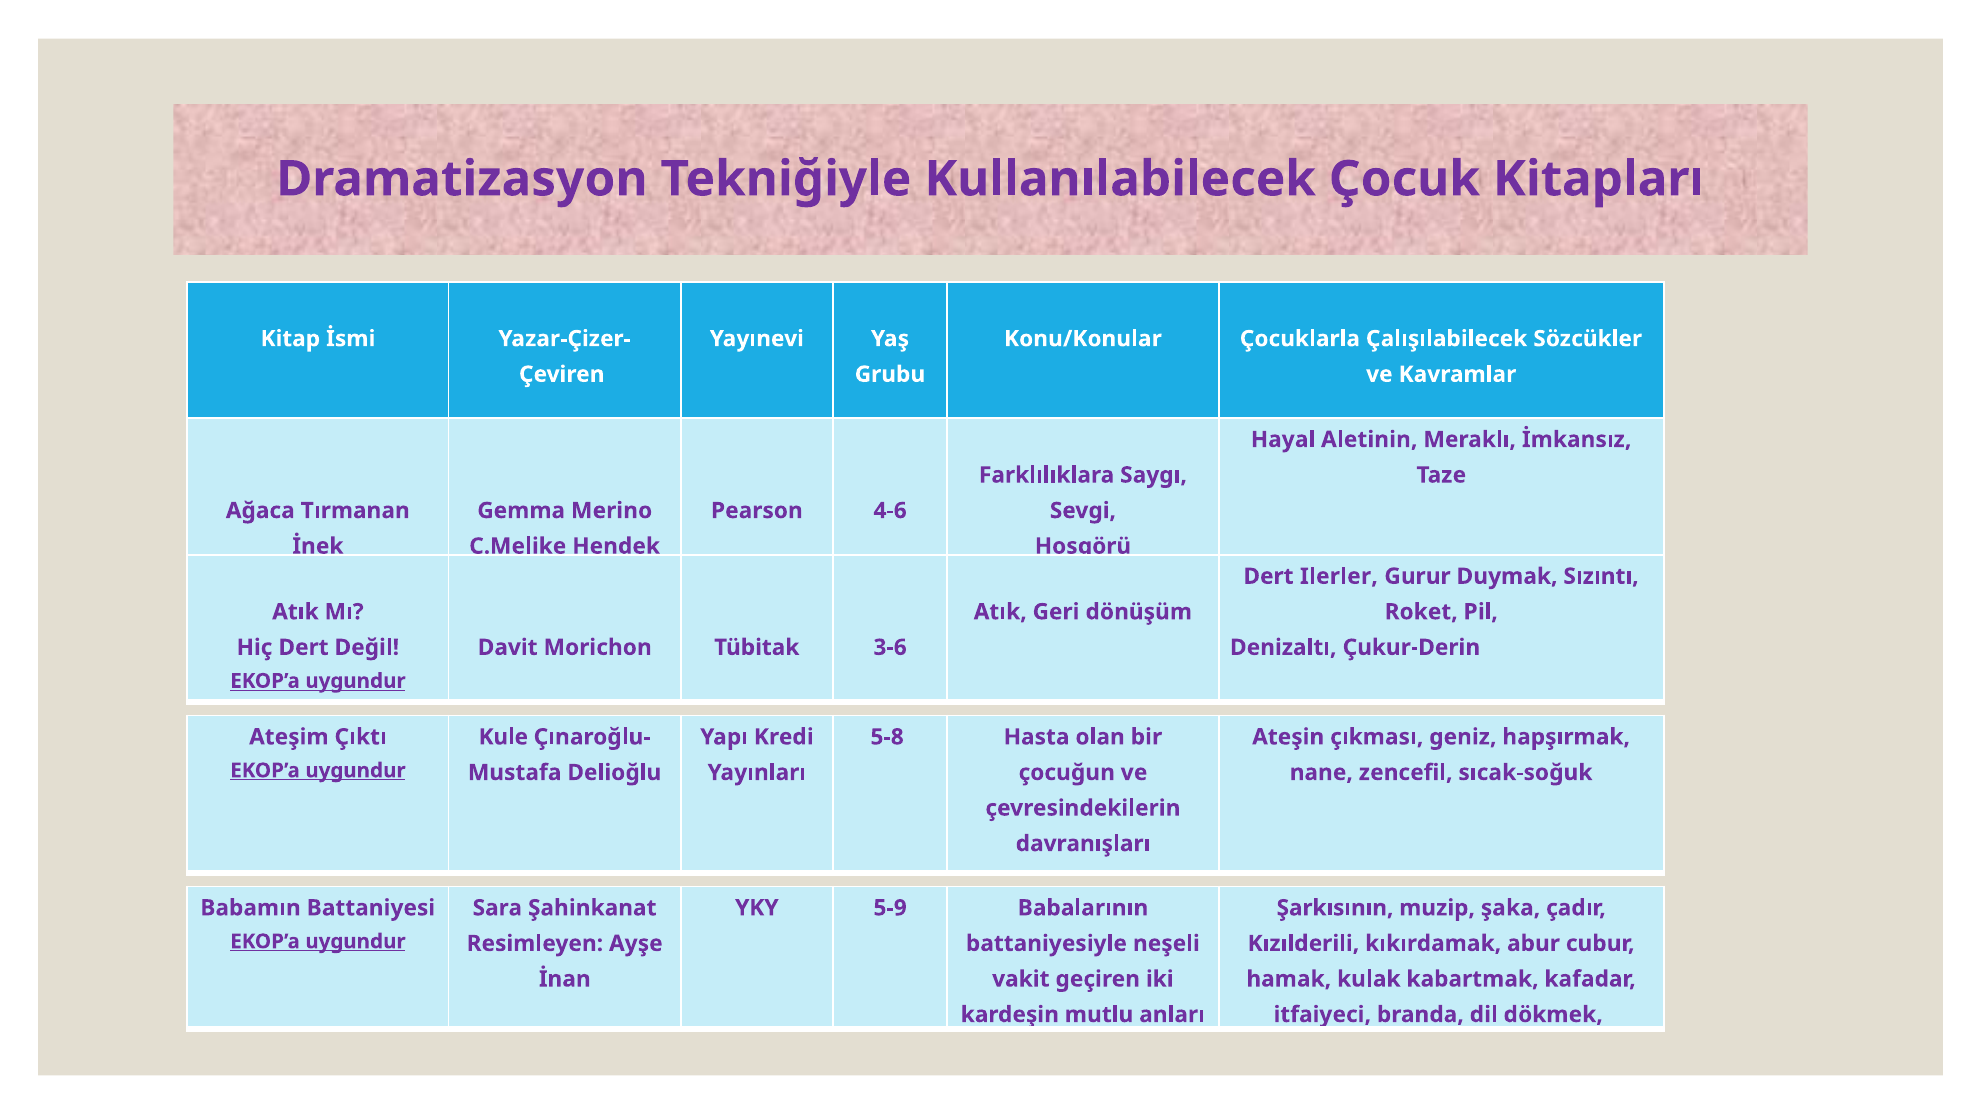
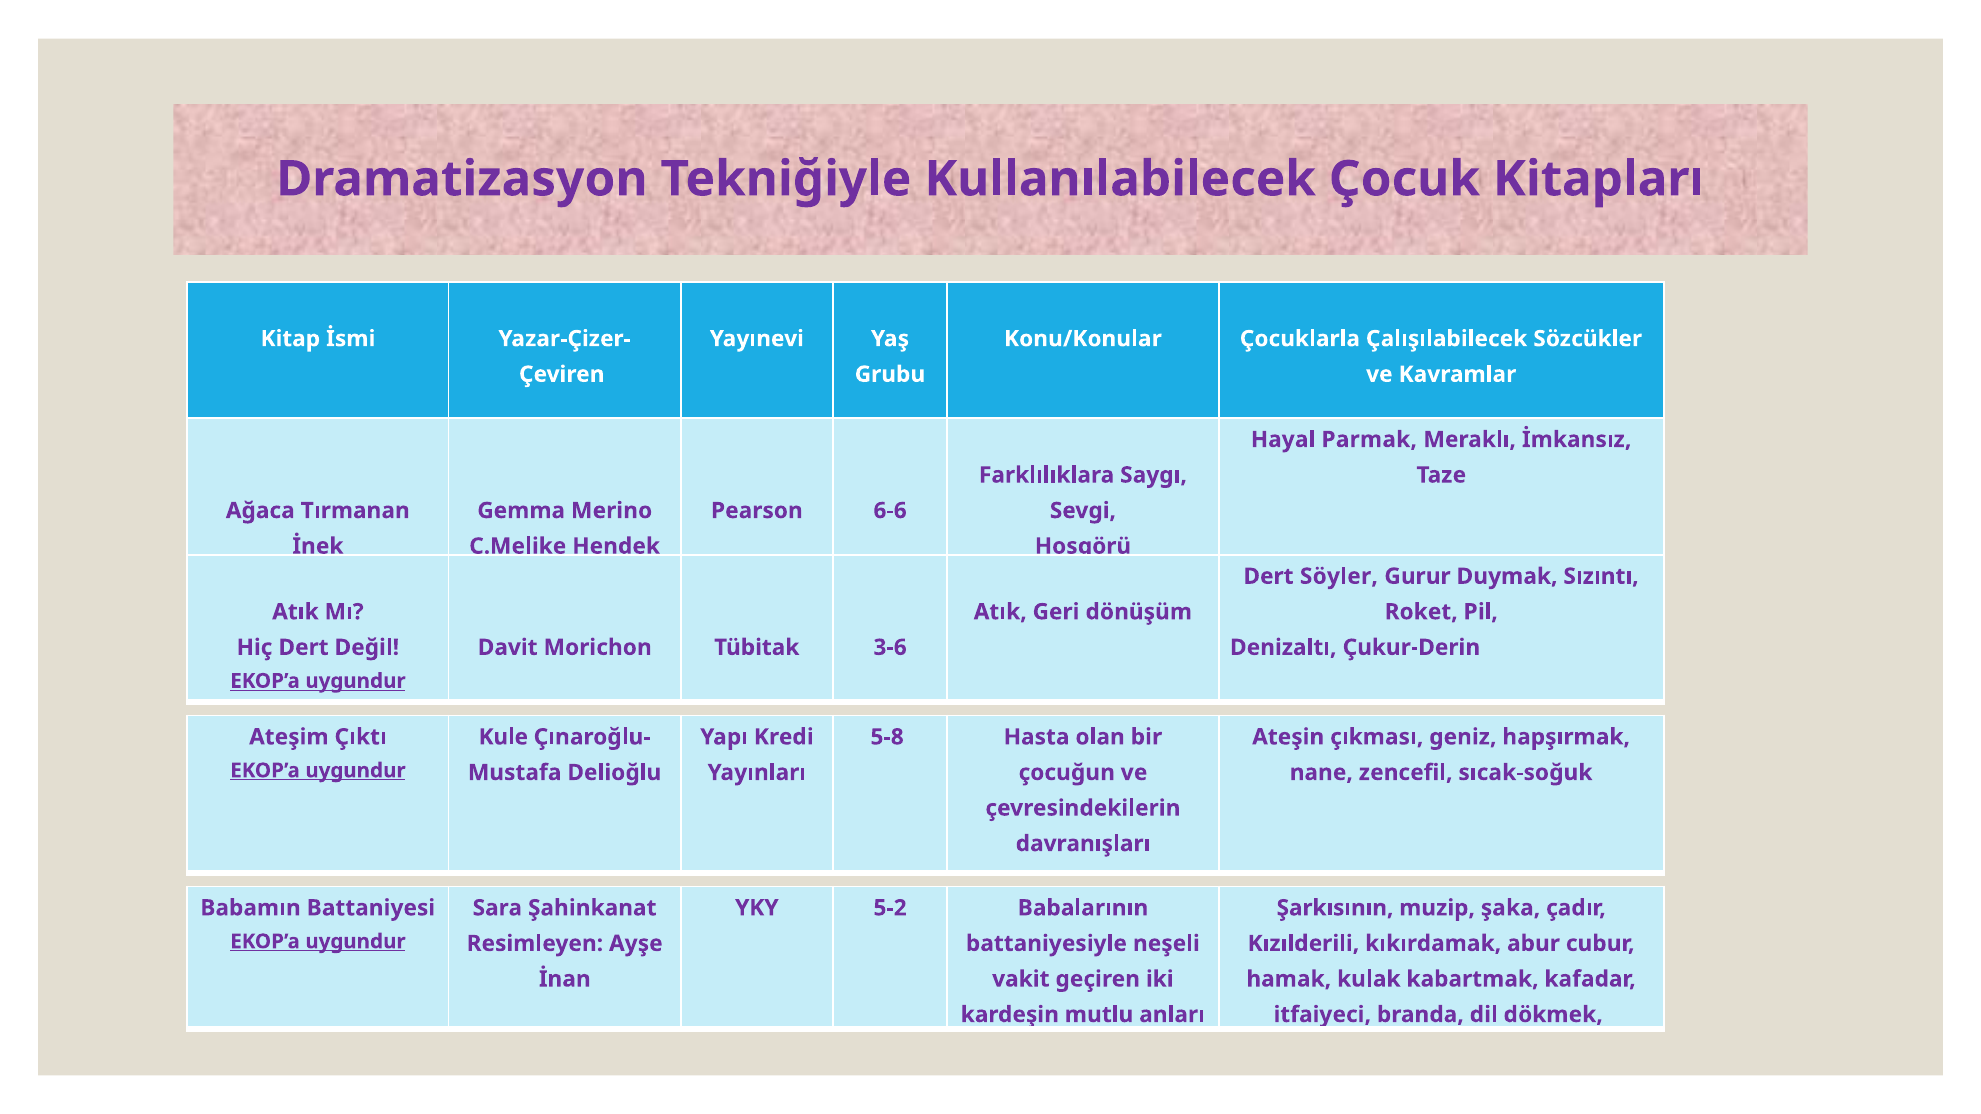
Aletinin: Aletinin -> Parmak (1369, 440)
4-6: 4-6 -> 6-6 (890, 511)
Ilerler: Ilerler -> Söyler (1339, 576)
5-9: 5-9 -> 5-2 (890, 908)
